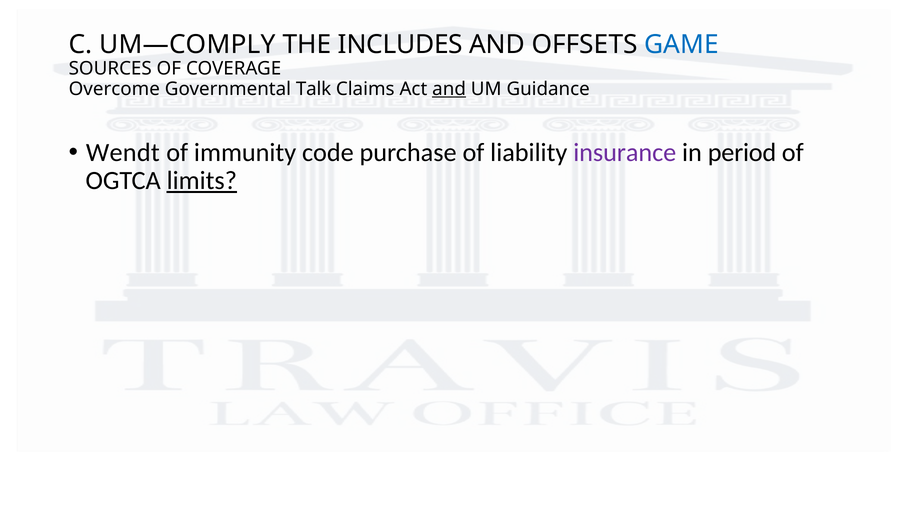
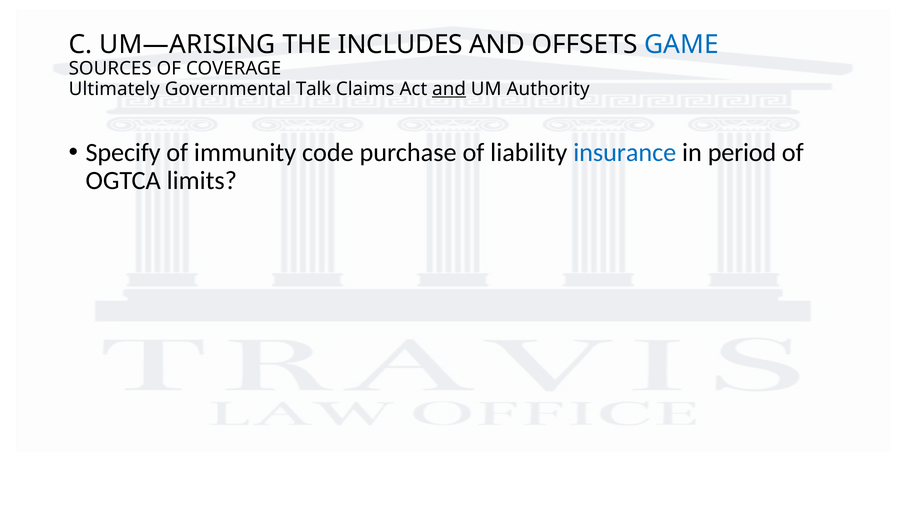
UM—COMPLY: UM—COMPLY -> UM—ARISING (187, 44)
Overcome: Overcome -> Ultimately (114, 89)
Guidance: Guidance -> Authority (548, 89)
Wendt: Wendt -> Specify (123, 152)
insurance colour: purple -> blue (625, 152)
limits underline: present -> none (202, 181)
